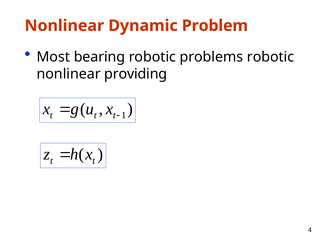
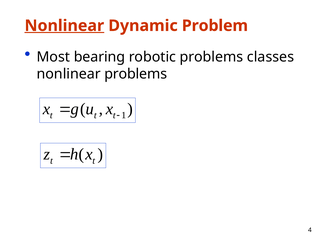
Nonlinear underline: none -> present (64, 26)
problems robotic: robotic -> classes (271, 57)
nonlinear providing: providing -> problems (136, 74)
